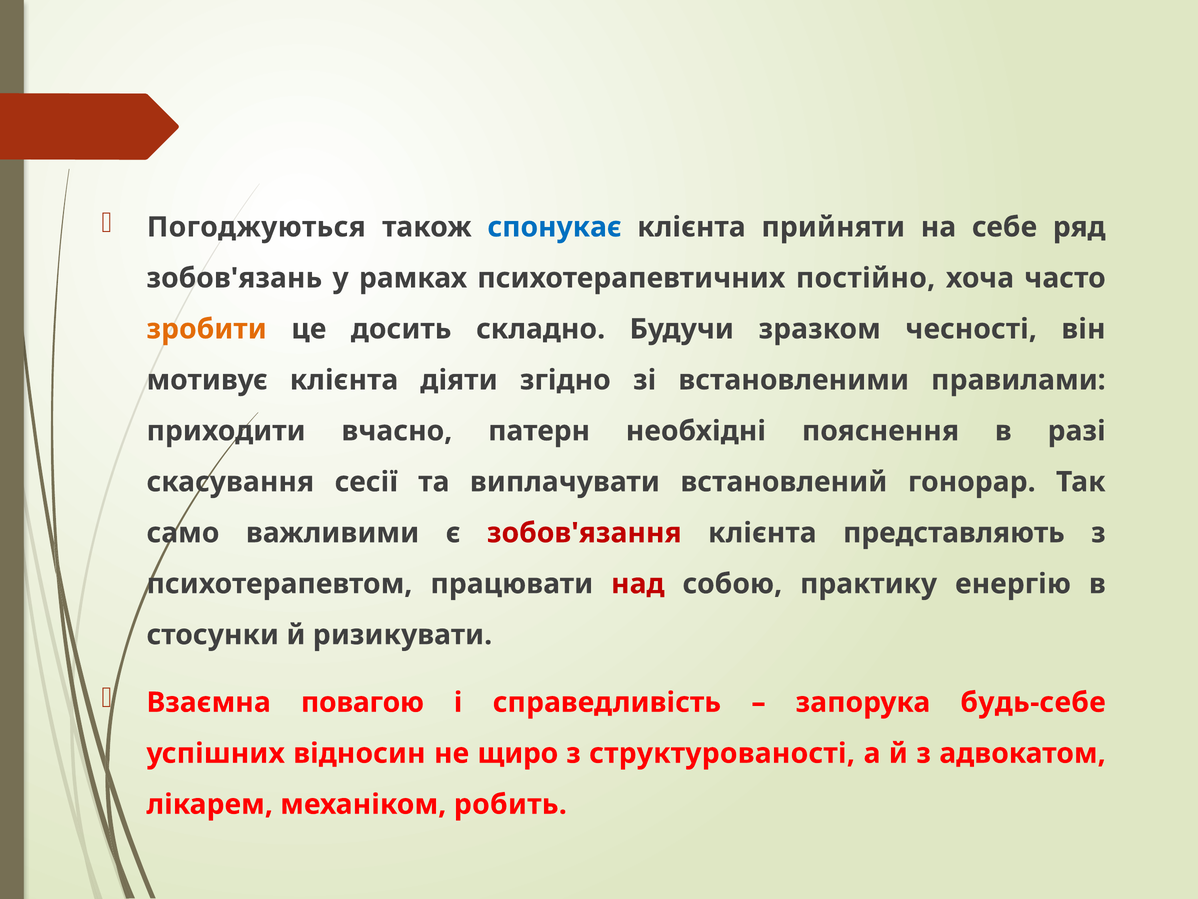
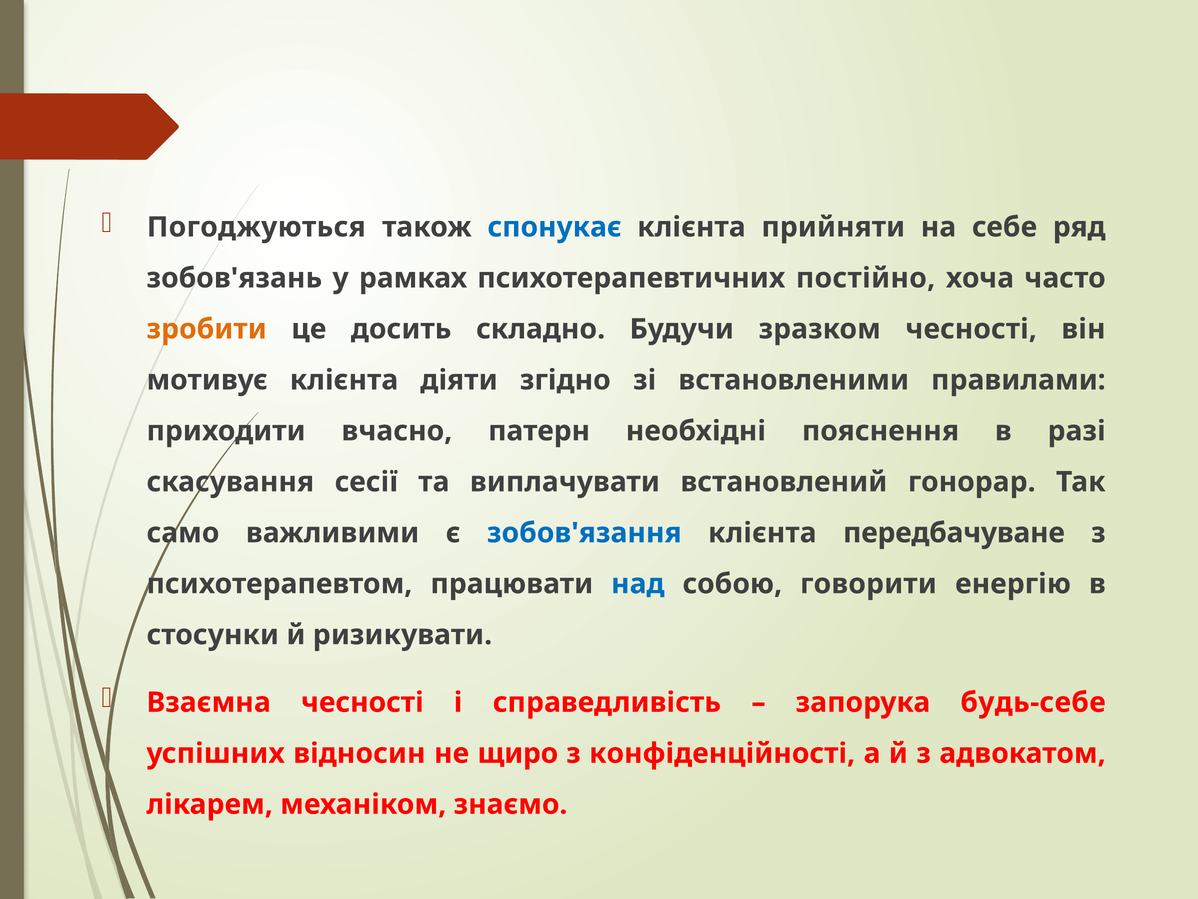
зобов'язання colour: red -> blue (584, 533)
представляють: представляють -> передбачуване (954, 533)
над colour: red -> blue (638, 584)
практику: практику -> говорити (868, 584)
Взаємна повагою: повагою -> чесності (362, 702)
структурованості: структурованості -> конфіденційності (722, 753)
робить: робить -> знаємо (510, 804)
